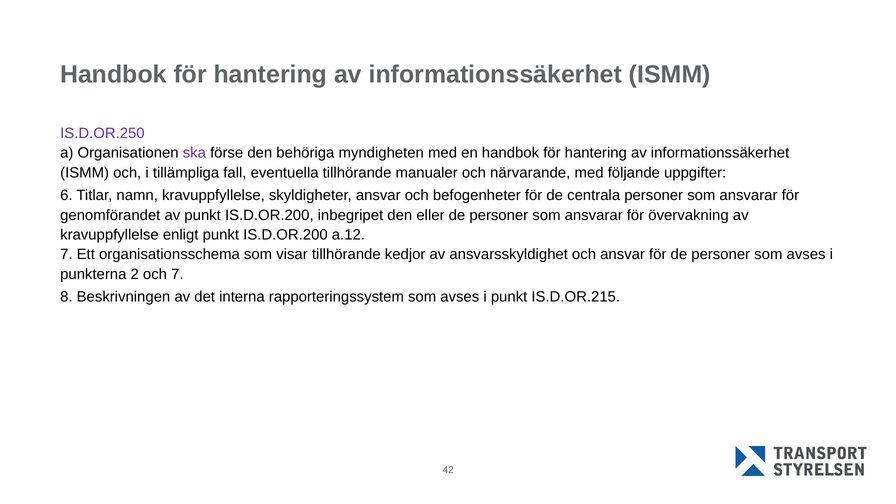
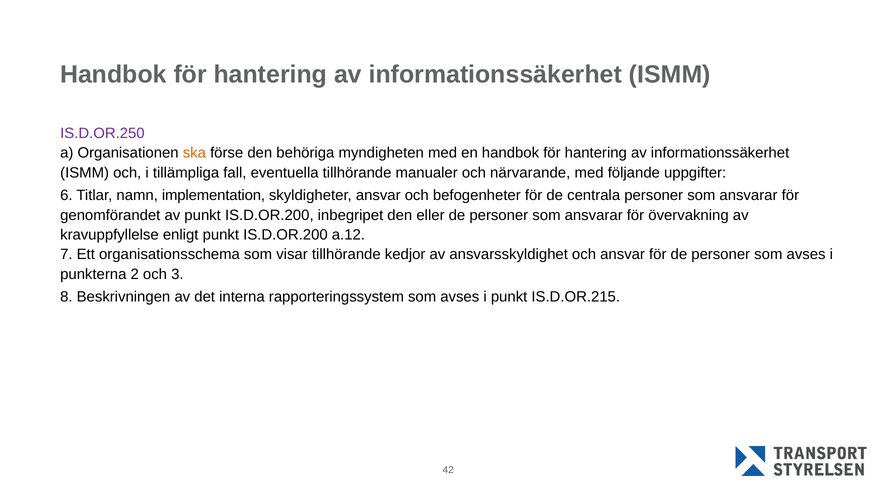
ska colour: purple -> orange (194, 153)
namn kravuppfyllelse: kravuppfyllelse -> implementation (213, 195)
och 7: 7 -> 3 (177, 274)
